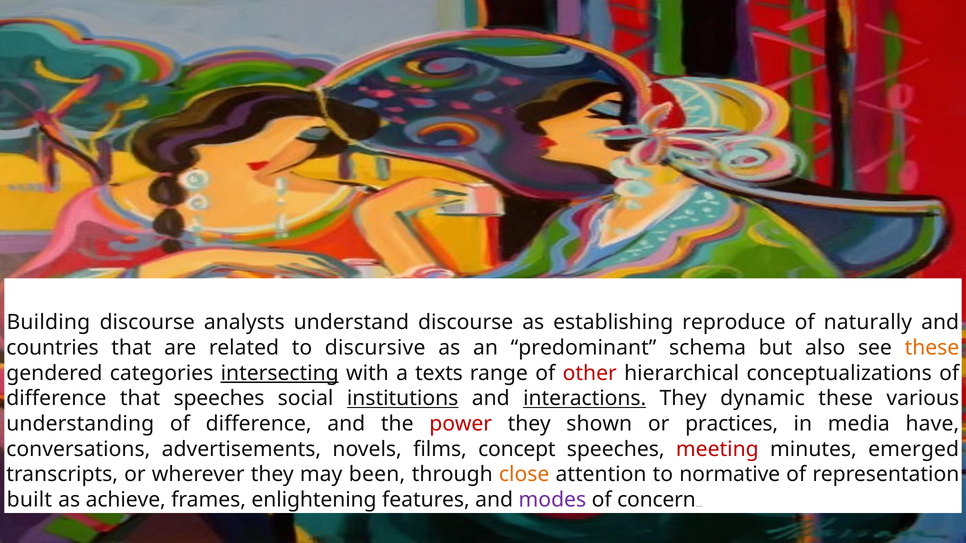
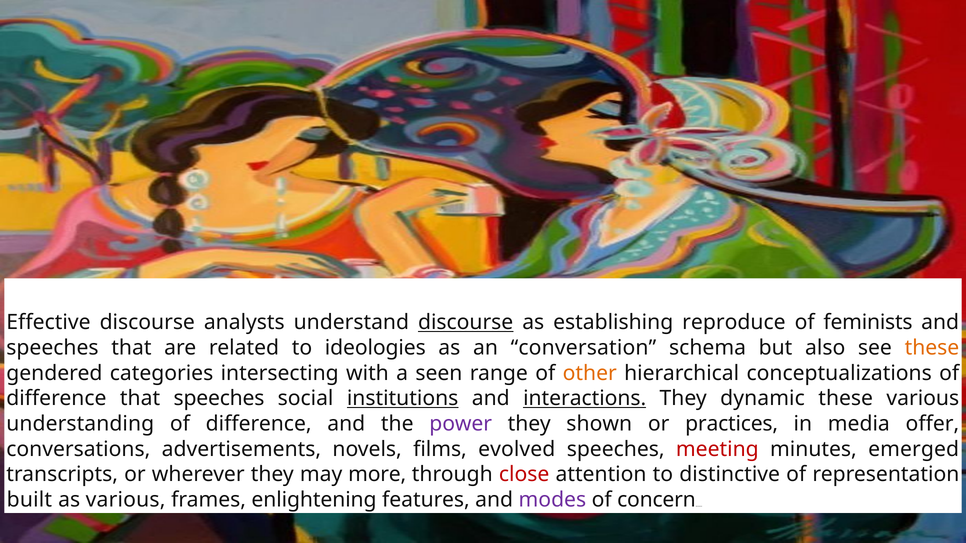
Building: Building -> Effective (48, 323)
discourse underline: none -> present (466, 323)
naturally: naturally -> feminists (868, 323)
countries: countries -> speeches (52, 348)
discursive: discursive -> ideologies (375, 348)
predominant: predominant -> conversation (583, 348)
intersecting underline: present -> none (280, 373)
texts: texts -> seen (439, 373)
other colour: red -> orange (590, 373)
power colour: red -> purple (461, 424)
have: have -> offer (932, 424)
concept: concept -> evolved (517, 449)
been: been -> more (377, 475)
close colour: orange -> red (524, 475)
normative: normative -> distinctive (730, 475)
as achieve: achieve -> various (126, 500)
